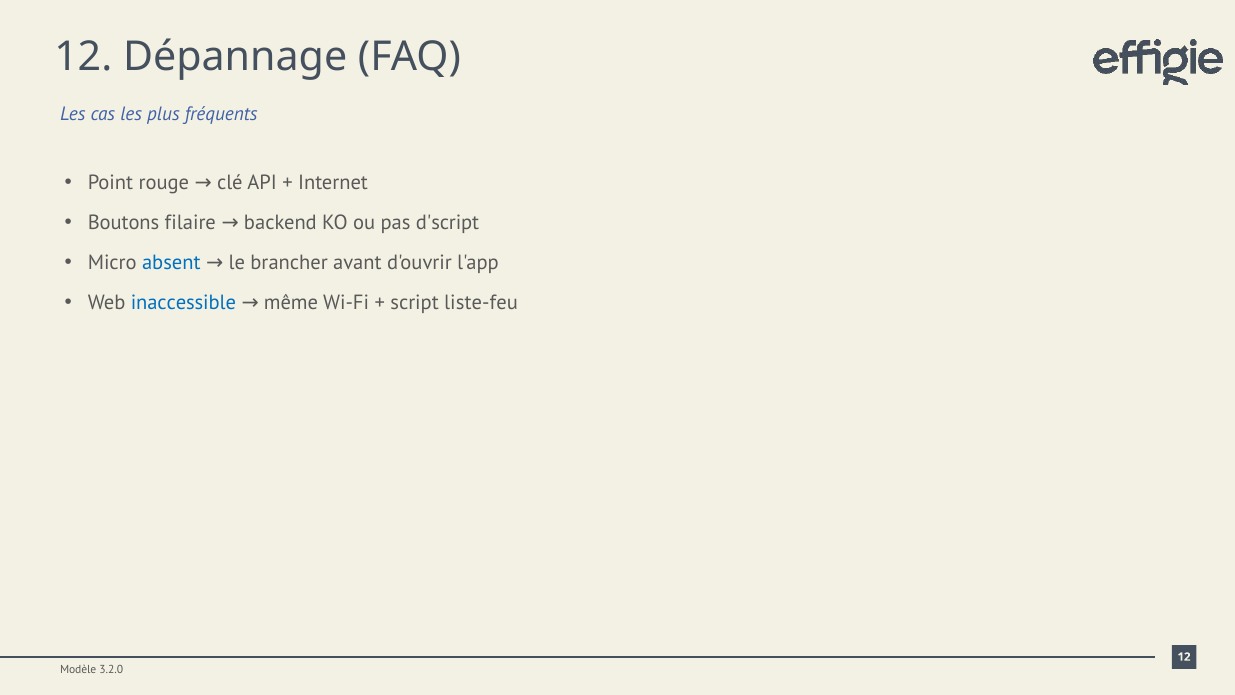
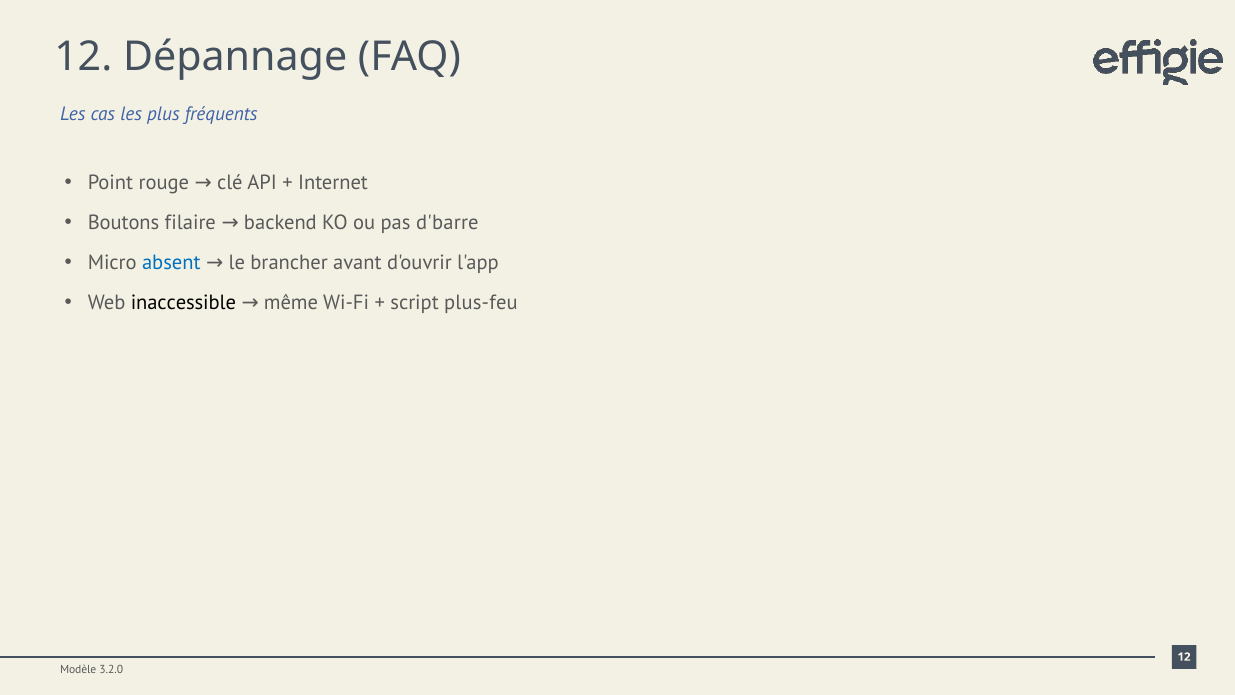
d'script: d'script -> d'barre (447, 223)
inaccessible colour: blue -> black (183, 303)
liste-feu: liste-feu -> plus-feu (481, 303)
